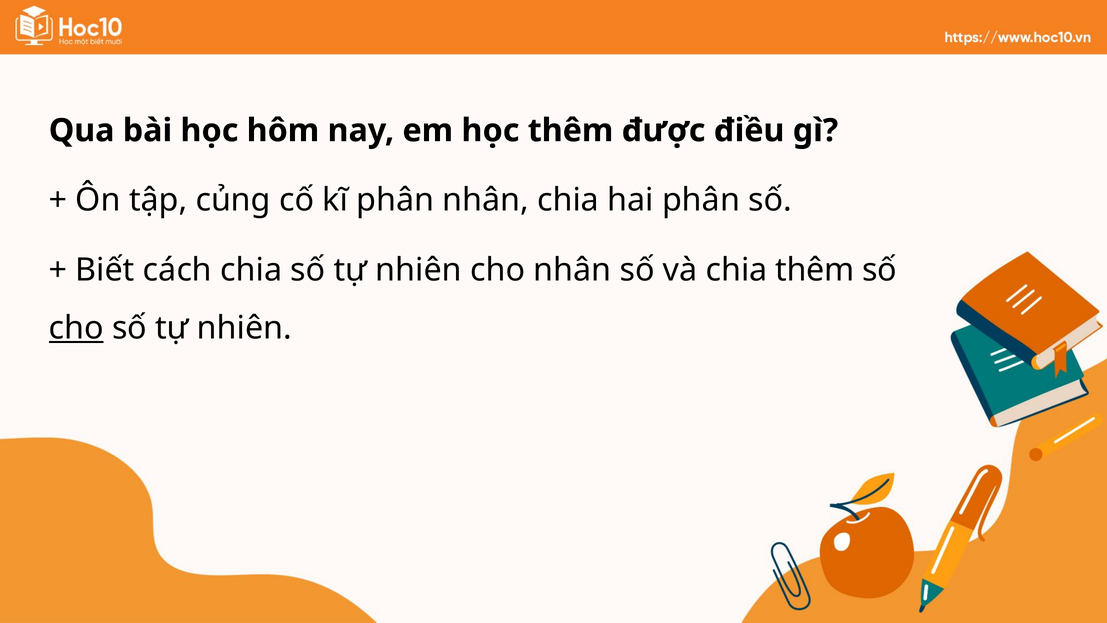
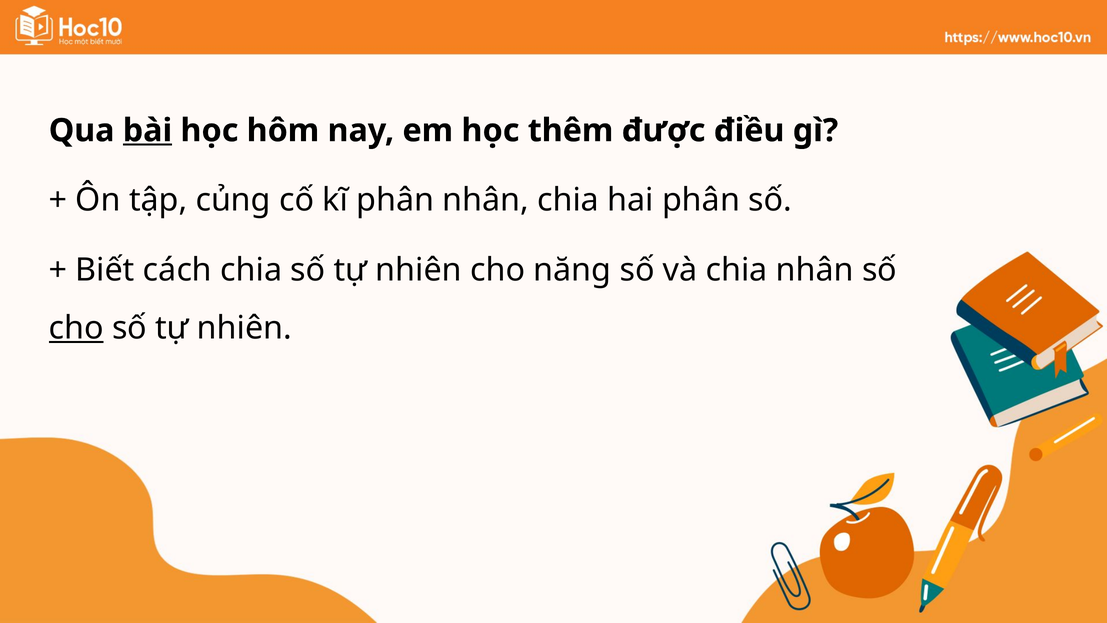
bài underline: none -> present (147, 131)
cho nhân: nhân -> năng (572, 270)
chia thêm: thêm -> nhân (815, 270)
